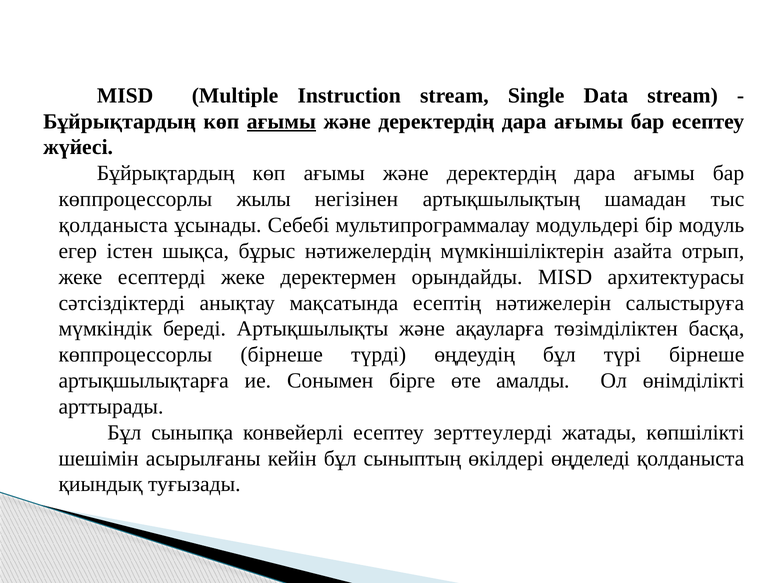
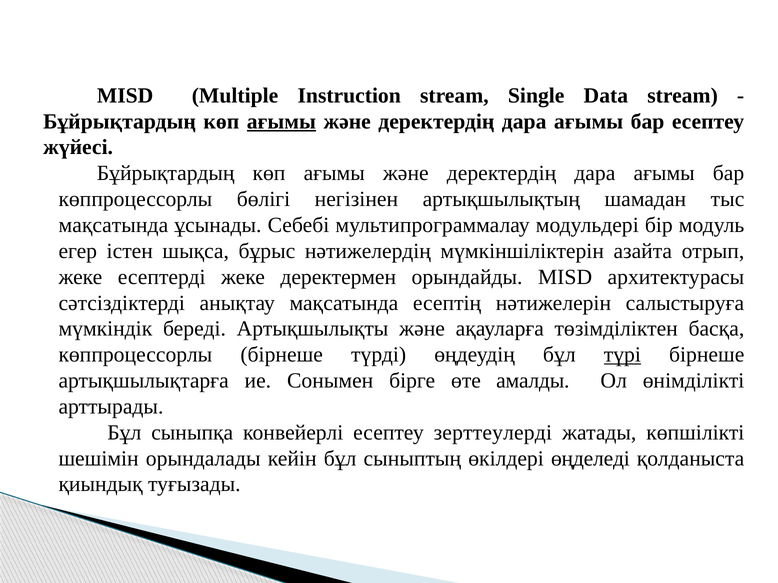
жылы: жылы -> бөлігі (264, 199)
қолданыста: қолданыста -> мақсатында (113, 225)
түрі underline: none -> present (622, 355)
асырылғаны: асырылғаны -> орындалады (203, 459)
